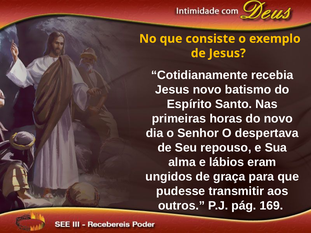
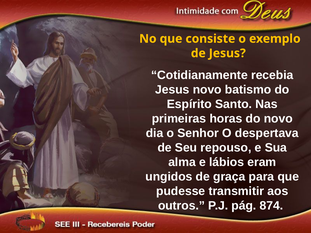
169: 169 -> 874 (271, 206)
